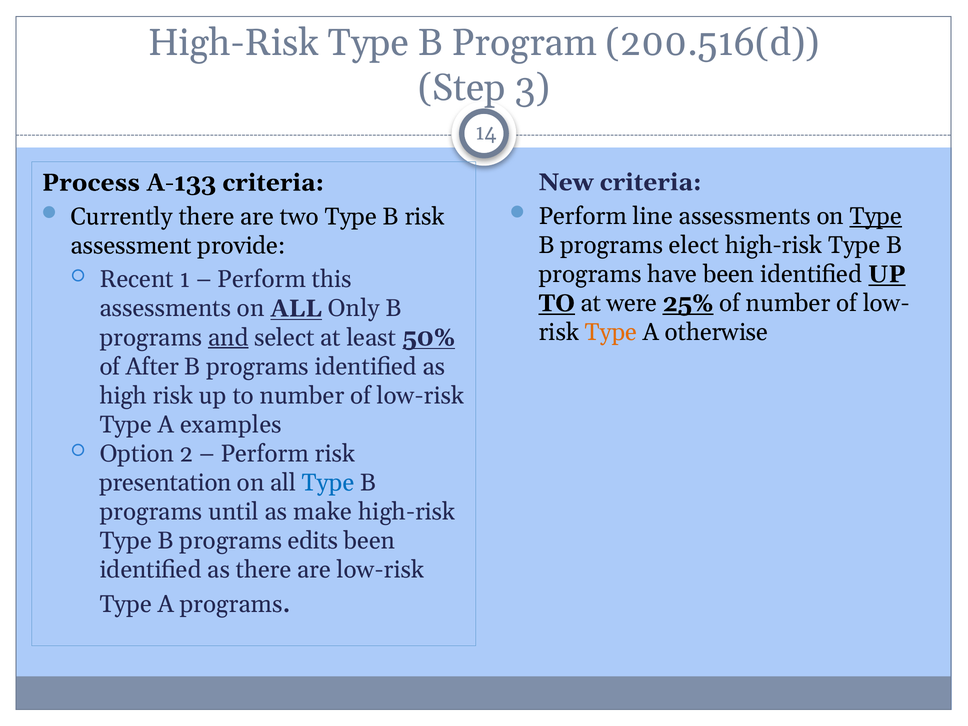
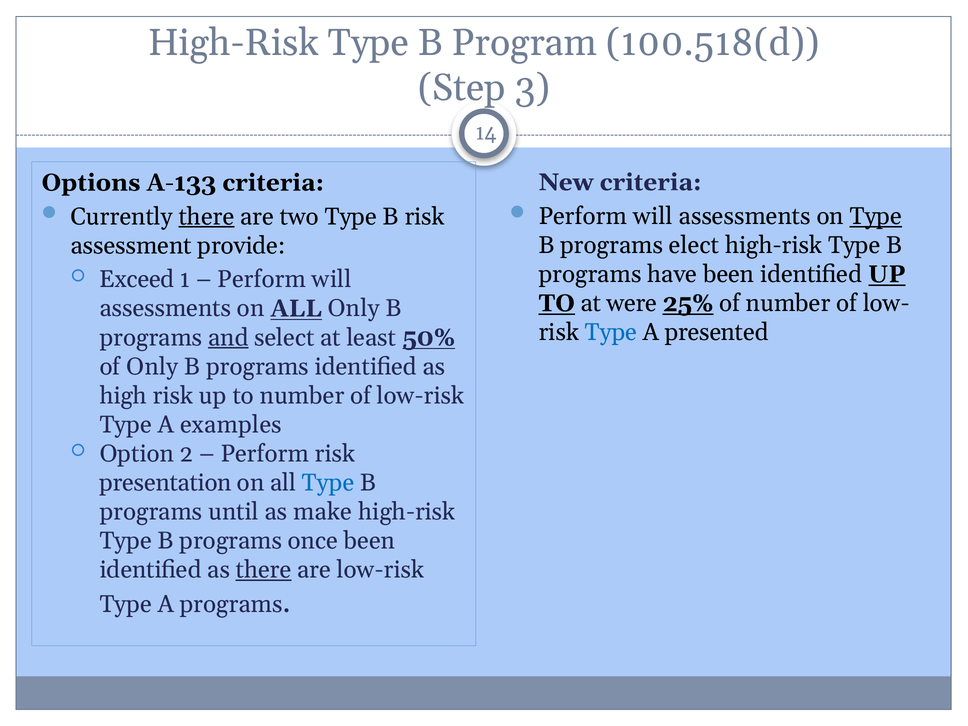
200.516(d: 200.516(d -> 100.518(d (713, 43)
Process: Process -> Options (91, 183)
line: line -> will (653, 216)
there underline: none -> present (206, 217)
Recent: Recent -> Exceed (137, 279)
this: this -> will (332, 279)
Type colour: orange -> blue (611, 332)
otherwise: otherwise -> presented (717, 332)
of After: After -> Only (152, 367)
edits: edits -> once (313, 541)
there underline: none -> present (264, 570)
